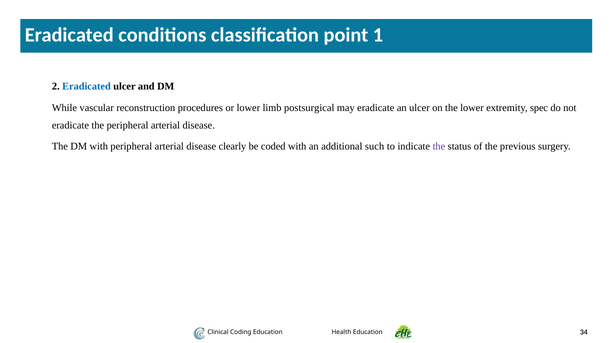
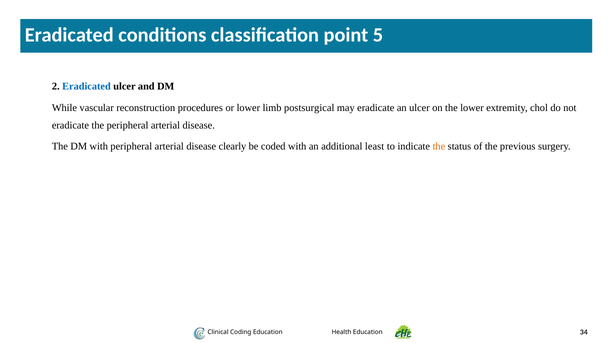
1: 1 -> 5 (378, 35)
spec: spec -> chol (539, 108)
such: such -> least (375, 146)
the colour: purple -> orange (439, 146)
